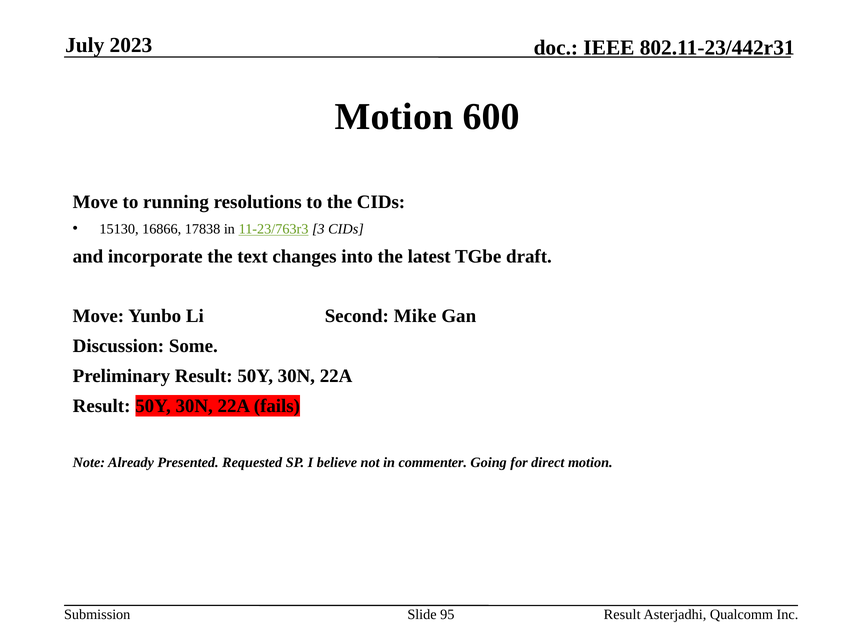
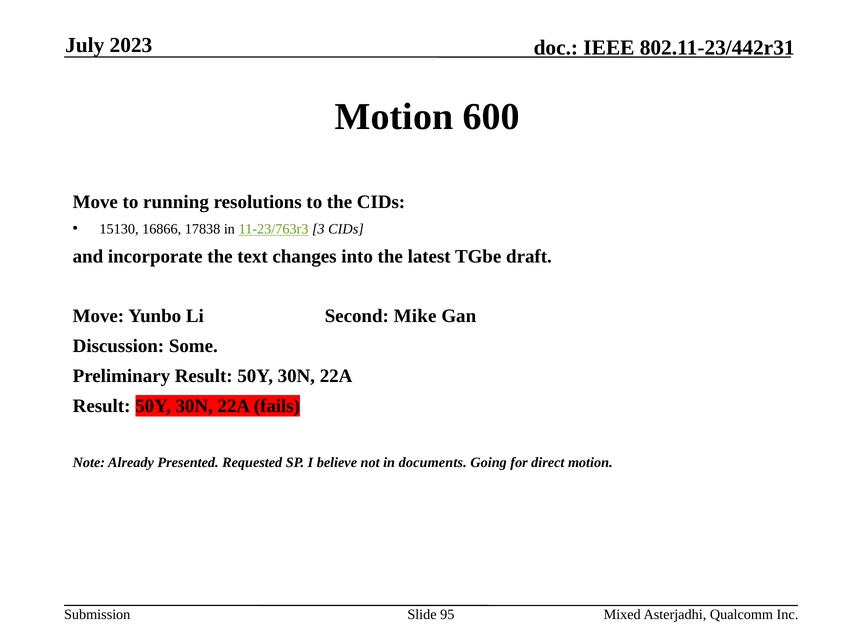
commenter: commenter -> documents (433, 463)
Result: Result -> Mixed (622, 615)
